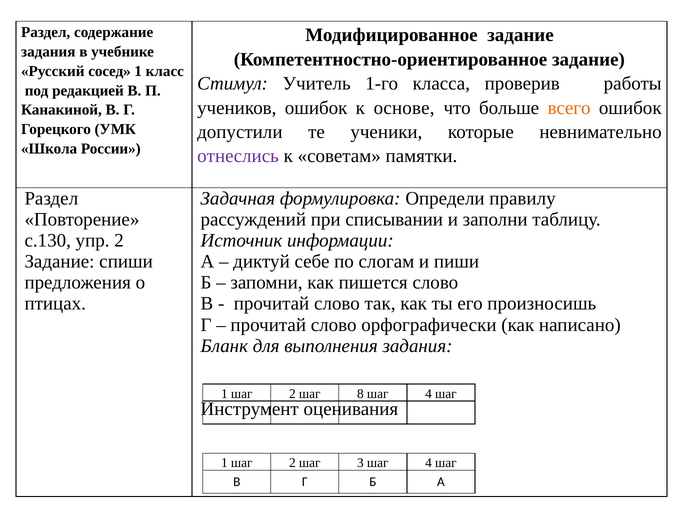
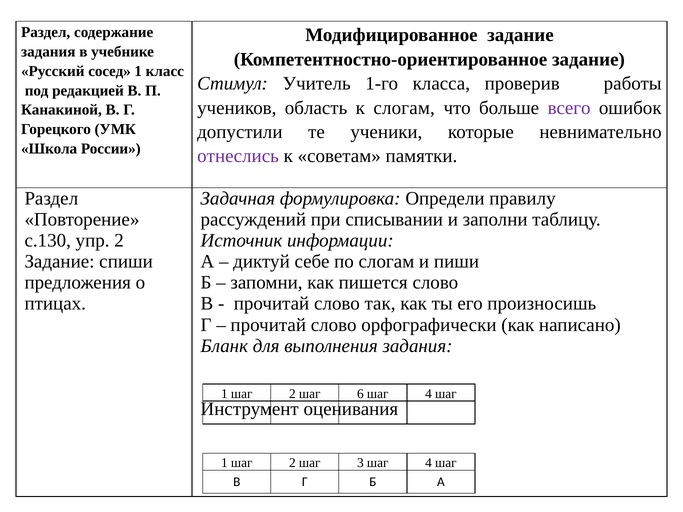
учеников ошибок: ошибок -> область (316, 108)
к основе: основе -> слогам (404, 108)
всего colour: orange -> purple (569, 108)
8: 8 -> 6 (360, 394)
